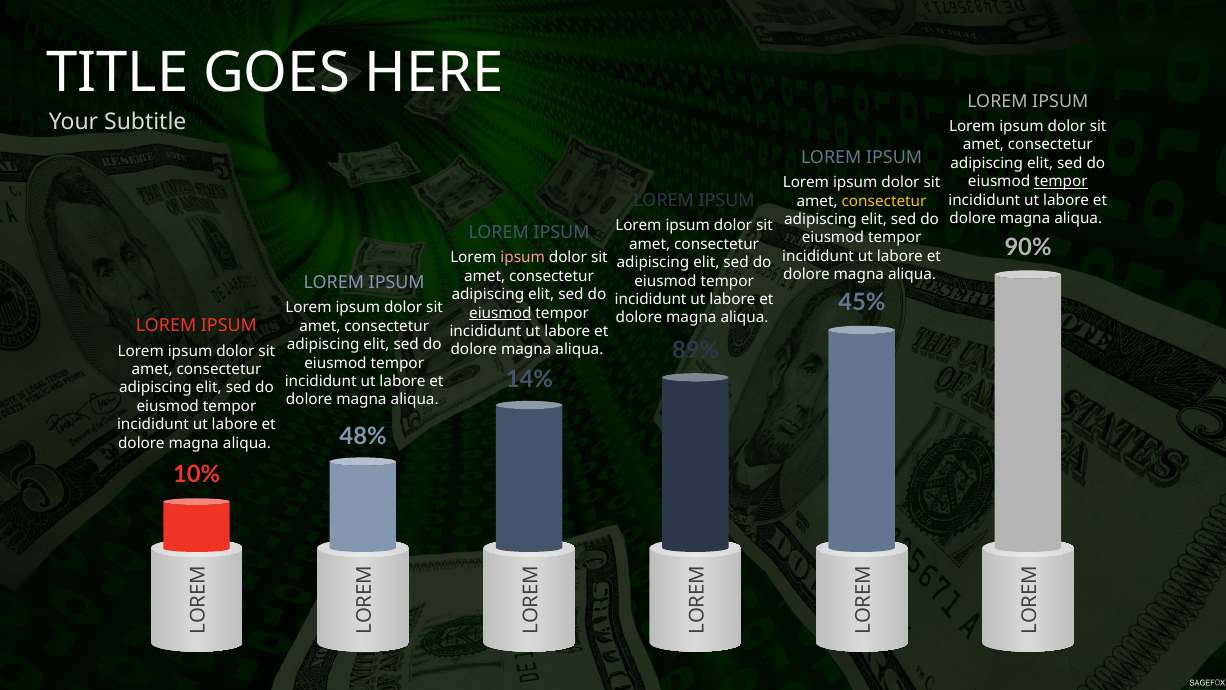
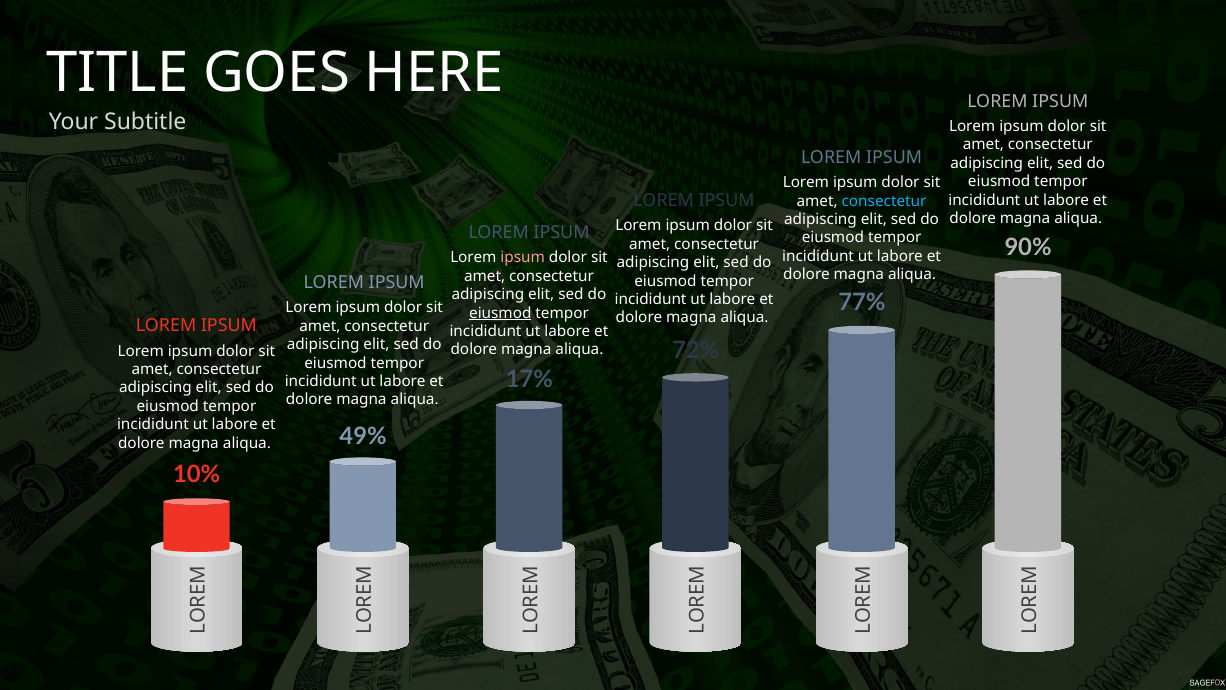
tempor underline: present -> none (1061, 182)
consectetur colour: yellow -> light blue (884, 201)
45%: 45% -> 77% (862, 302)
89%: 89% -> 72% (696, 351)
14%: 14% -> 17% (529, 379)
48%: 48% -> 49% (363, 436)
